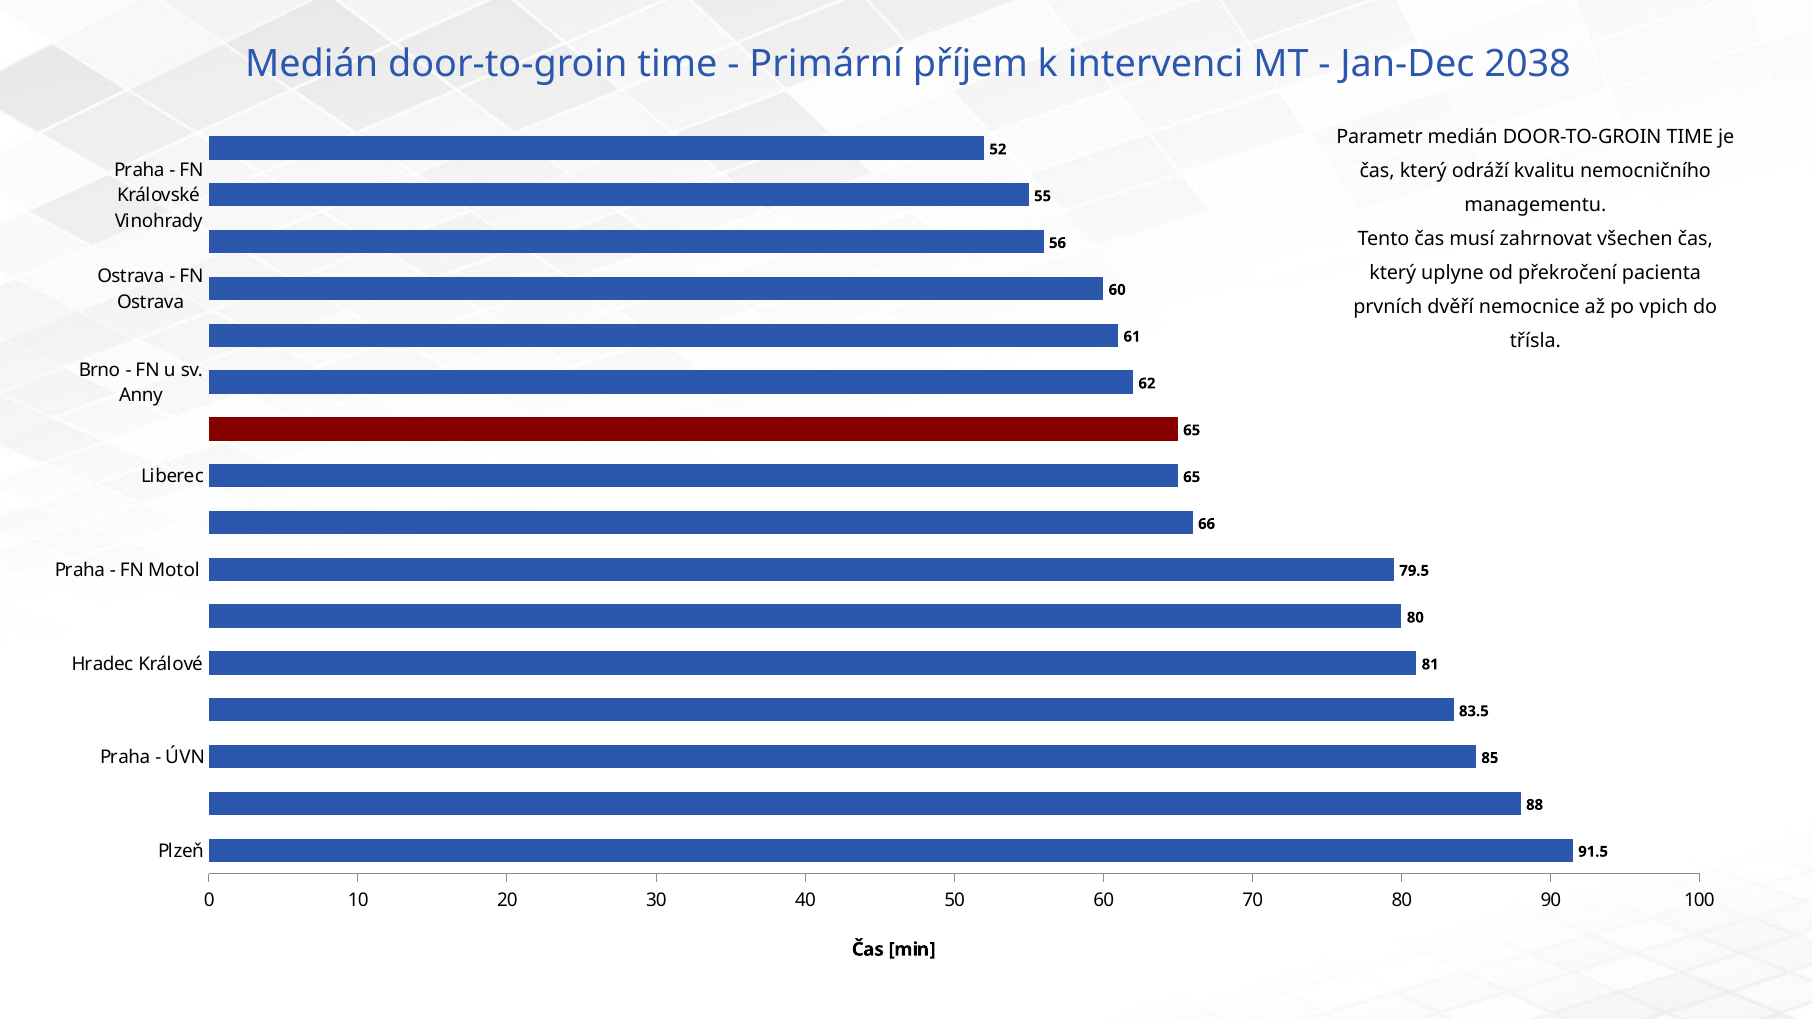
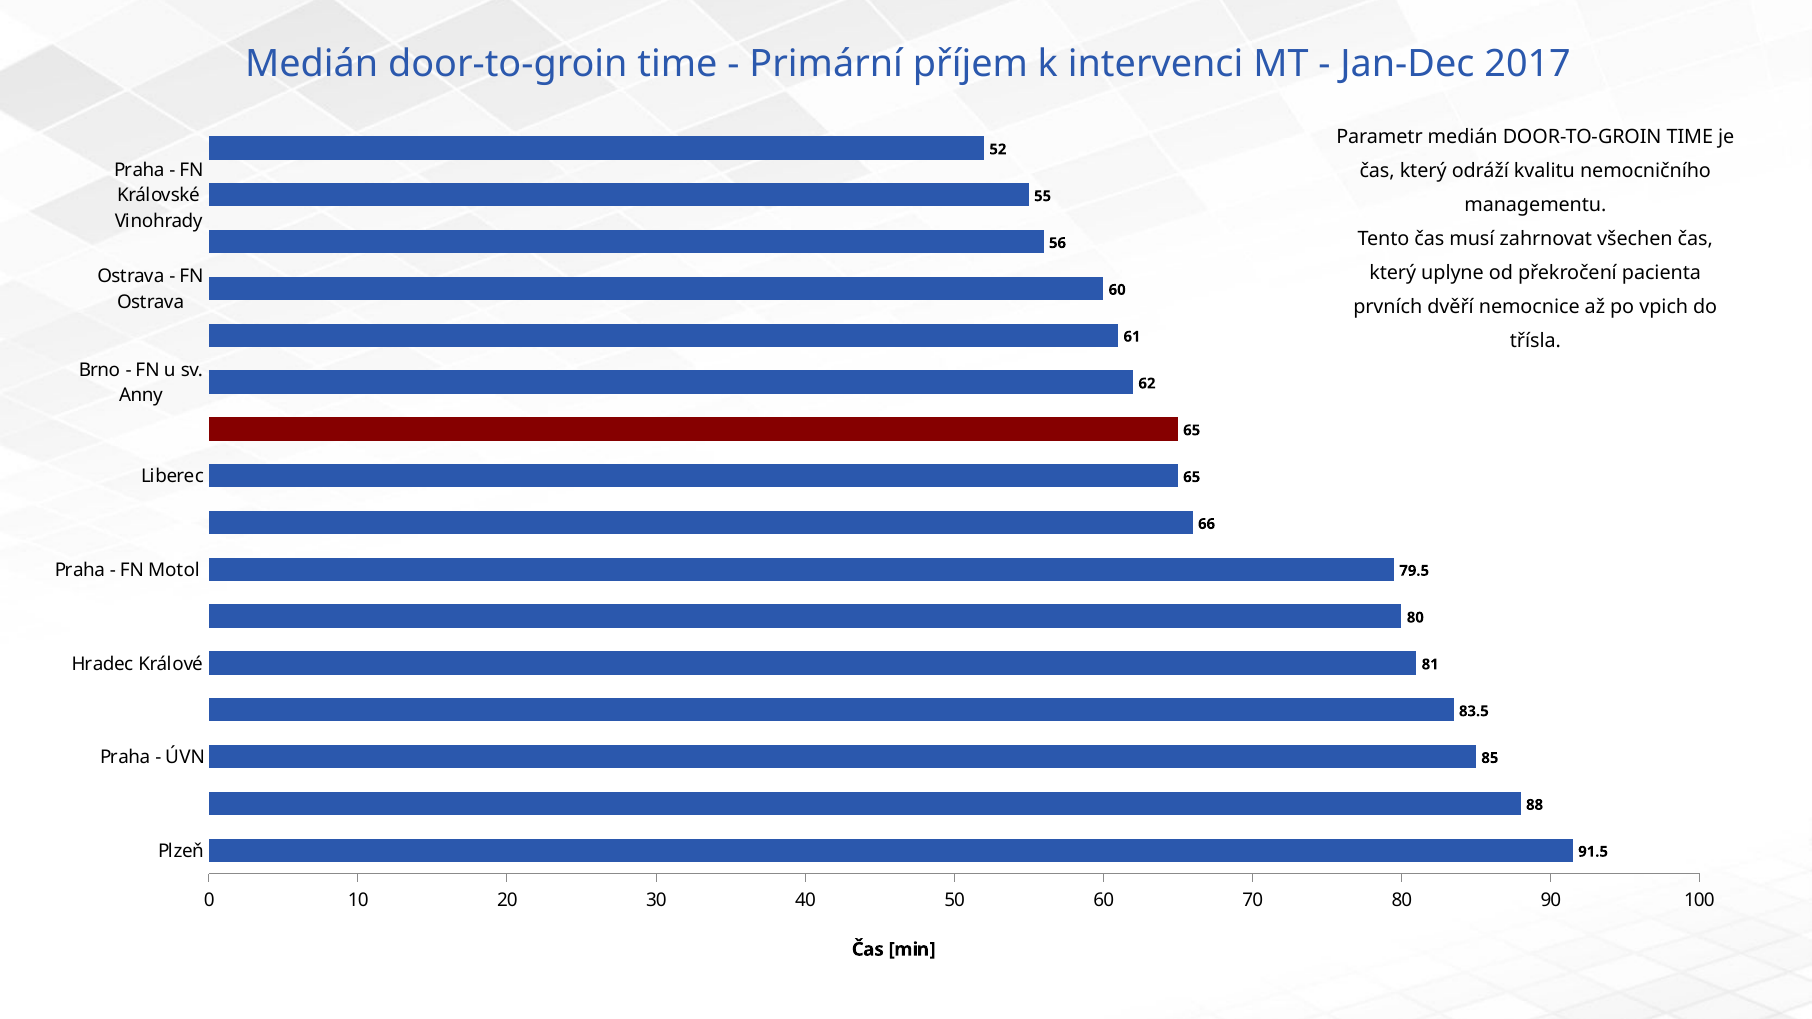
2038: 2038 -> 2017 (1528, 64)
